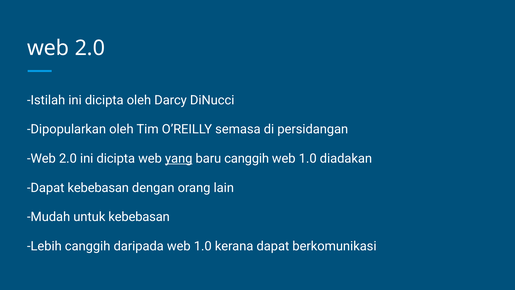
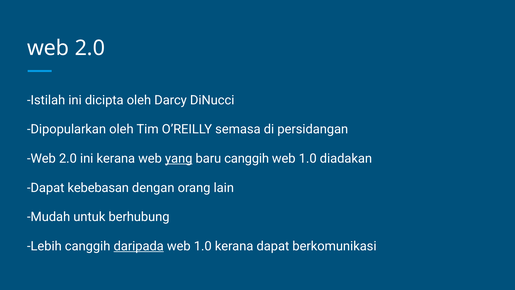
2.0 ini dicipta: dicipta -> kerana (116, 158)
untuk kebebasan: kebebasan -> berhubung (139, 217)
daripada underline: none -> present (139, 246)
